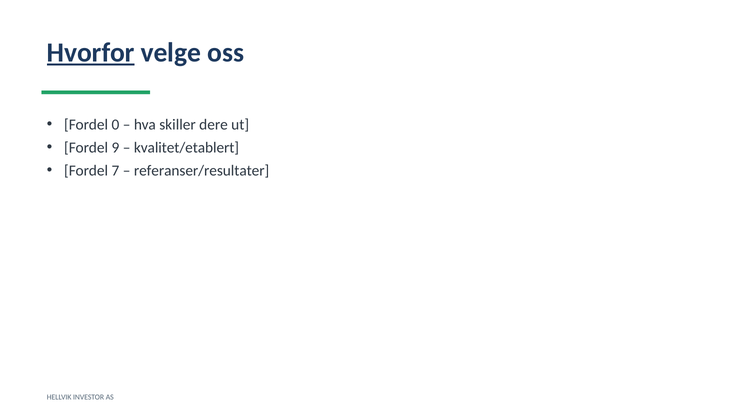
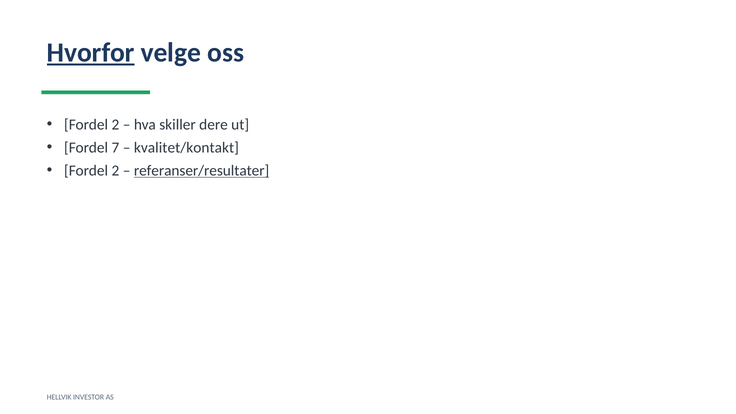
0: 0 -> 2 (115, 125)
9: 9 -> 7 (115, 148)
kvalitet/etablert: kvalitet/etablert -> kvalitet/kontakt (186, 148)
7: 7 -> 2 (115, 171)
referanser/resultater underline: none -> present (202, 171)
